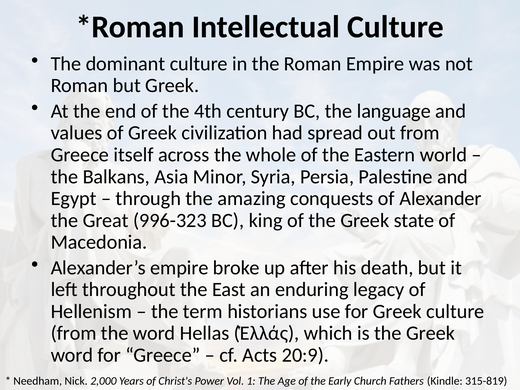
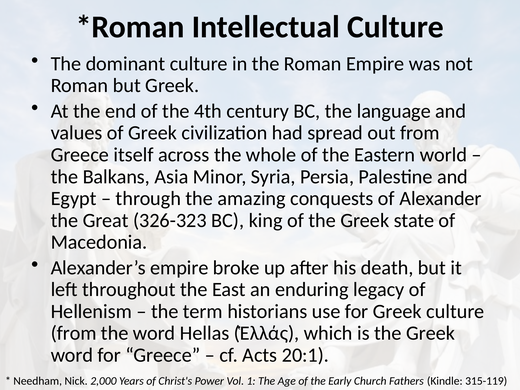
996-323: 996-323 -> 326-323 (170, 220)
20:9: 20:9 -> 20:1 (305, 355)
315-819: 315-819 -> 315-119 (486, 381)
